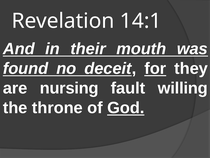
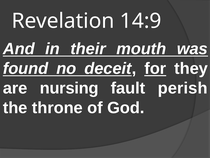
14:1: 14:1 -> 14:9 (141, 21)
willing: willing -> perish (183, 88)
God underline: present -> none (126, 108)
